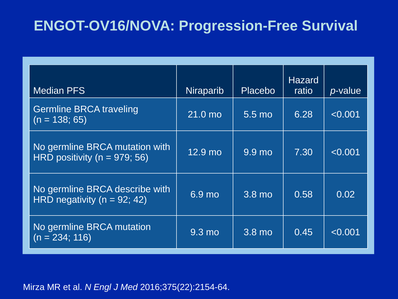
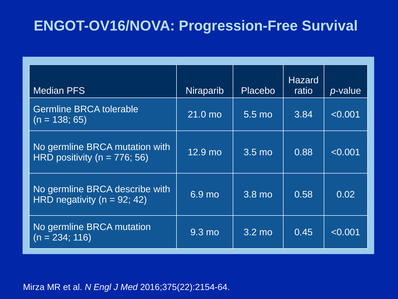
traveling: traveling -> tolerable (120, 109)
6.28: 6.28 -> 3.84 (304, 114)
9.9: 9.9 -> 3.5 (250, 152)
7.30: 7.30 -> 0.88 (304, 152)
979: 979 -> 776 (123, 157)
9.3 mo 3.8: 3.8 -> 3.2 (250, 232)
